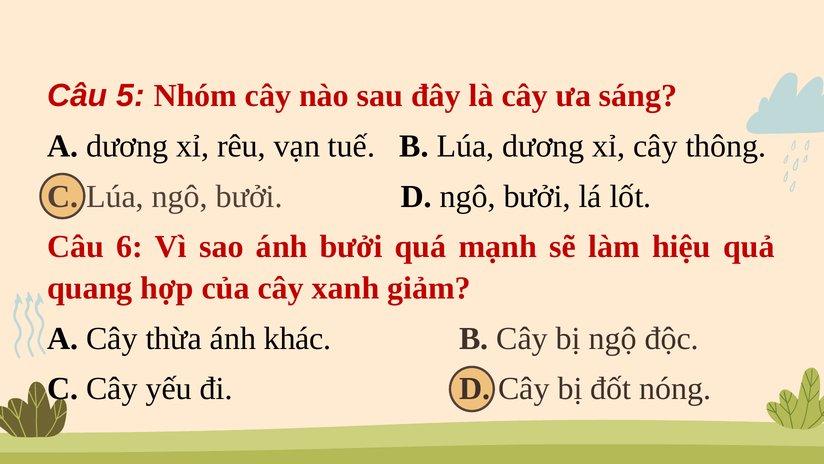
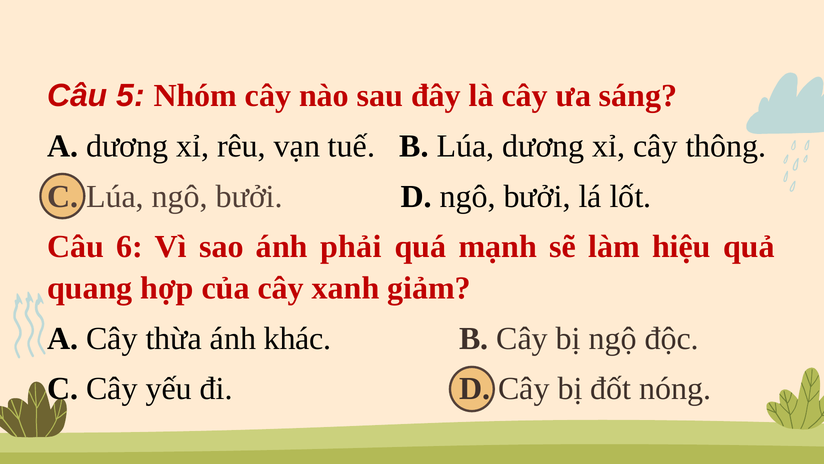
ánh bưởi: bưởi -> phải (351, 247)
